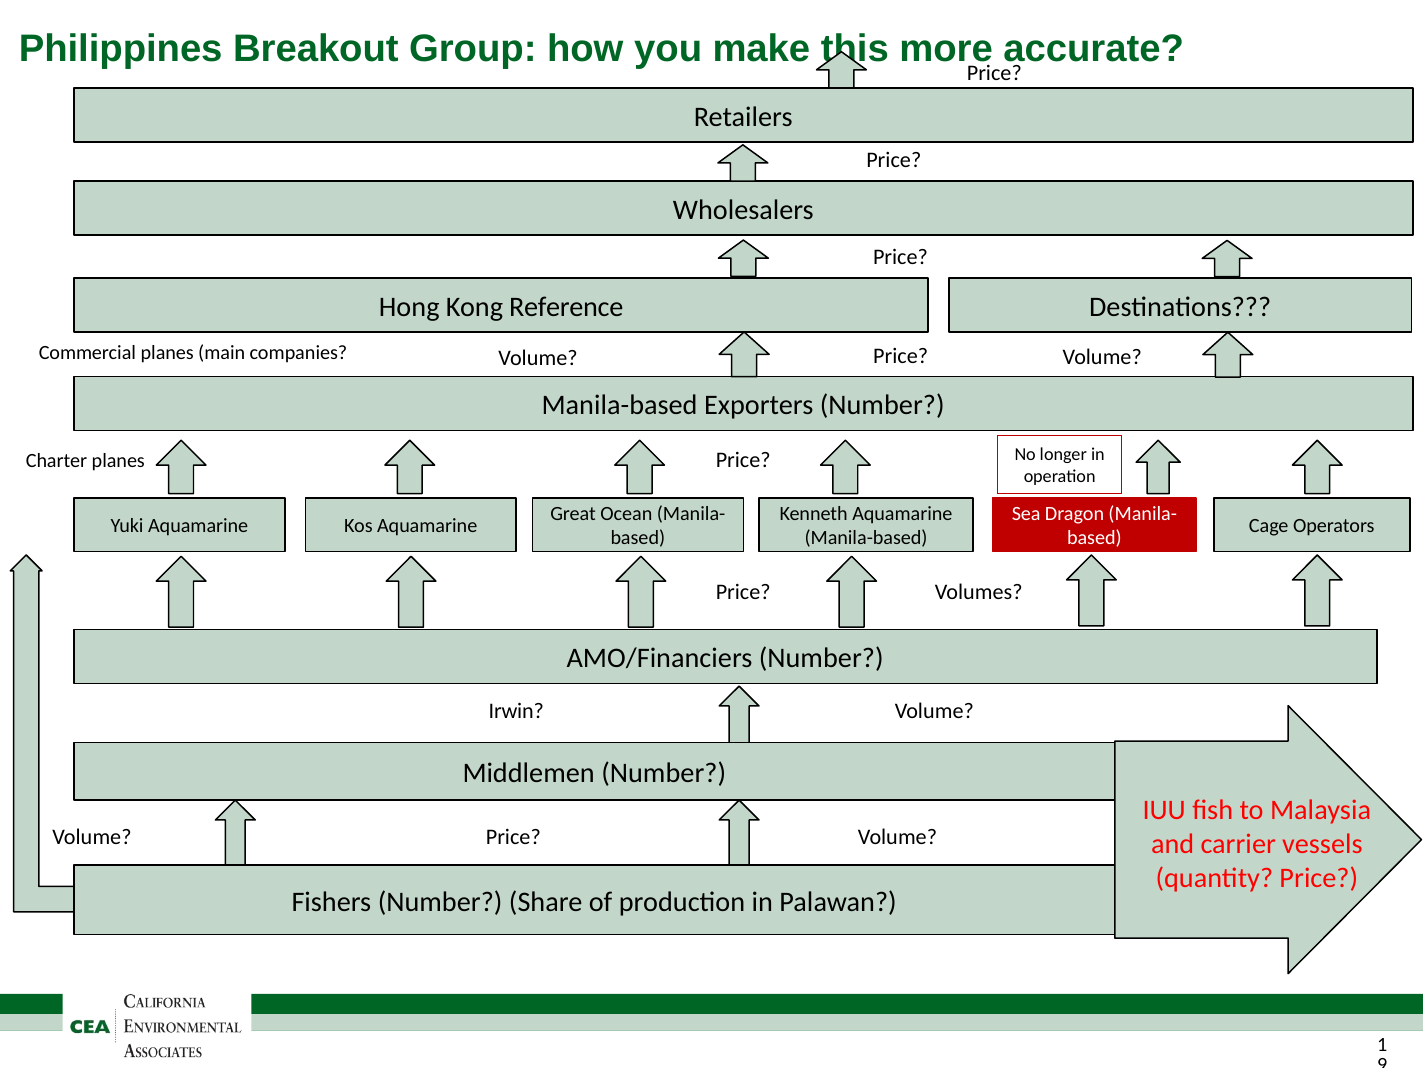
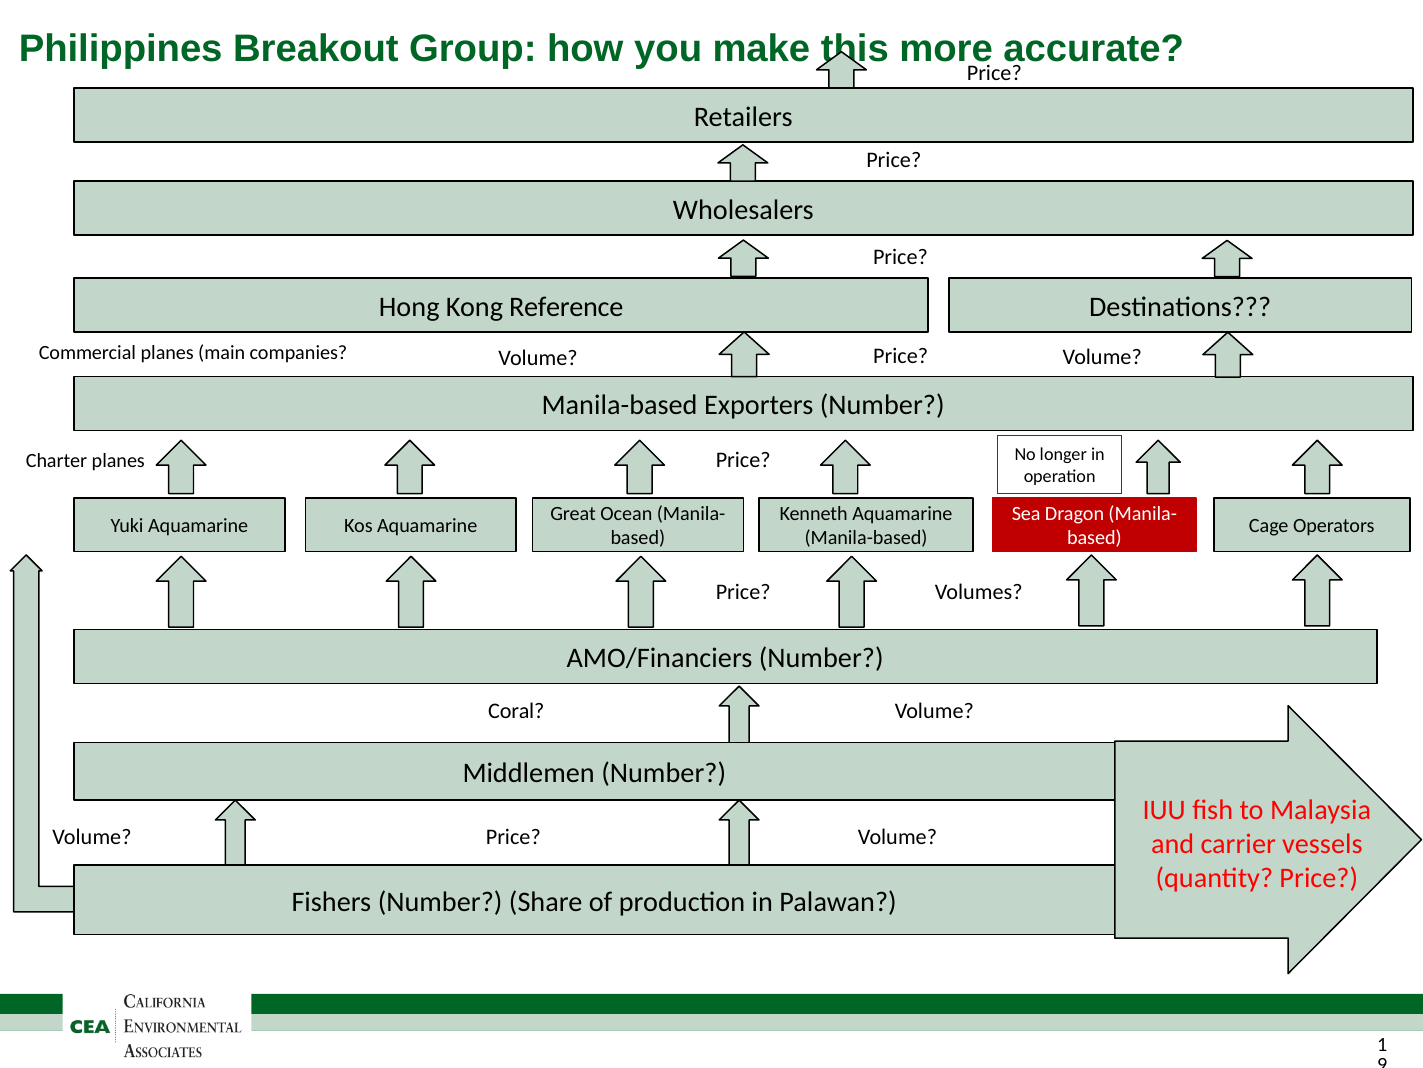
Irwin: Irwin -> Coral (516, 711)
